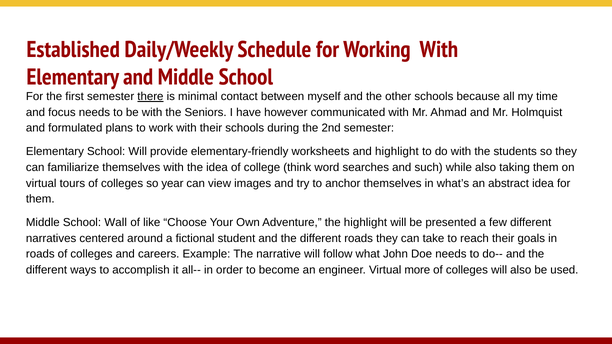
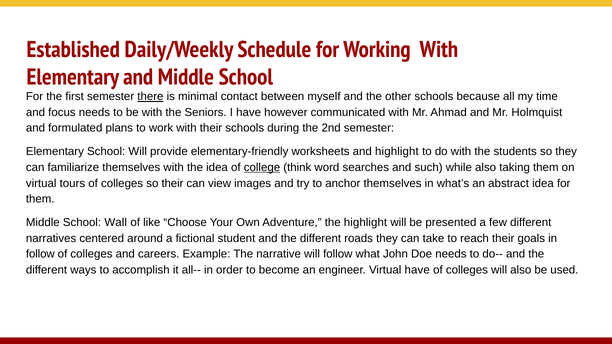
college underline: none -> present (262, 168)
so year: year -> their (172, 183)
roads: roads -> follow (40, 254)
Virtual more: more -> have (417, 270)
